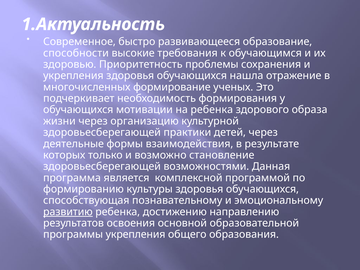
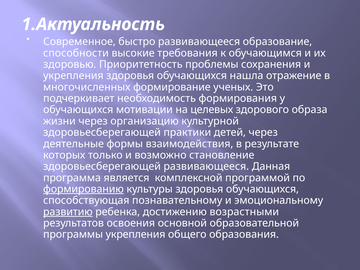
на ребенка: ребенка -> целевых (212, 110)
здоровьесберегающей возможностями: возможностями -> развивающееся (206, 166)
формированию underline: none -> present (83, 189)
направлению: направлению -> возрастными (244, 212)
